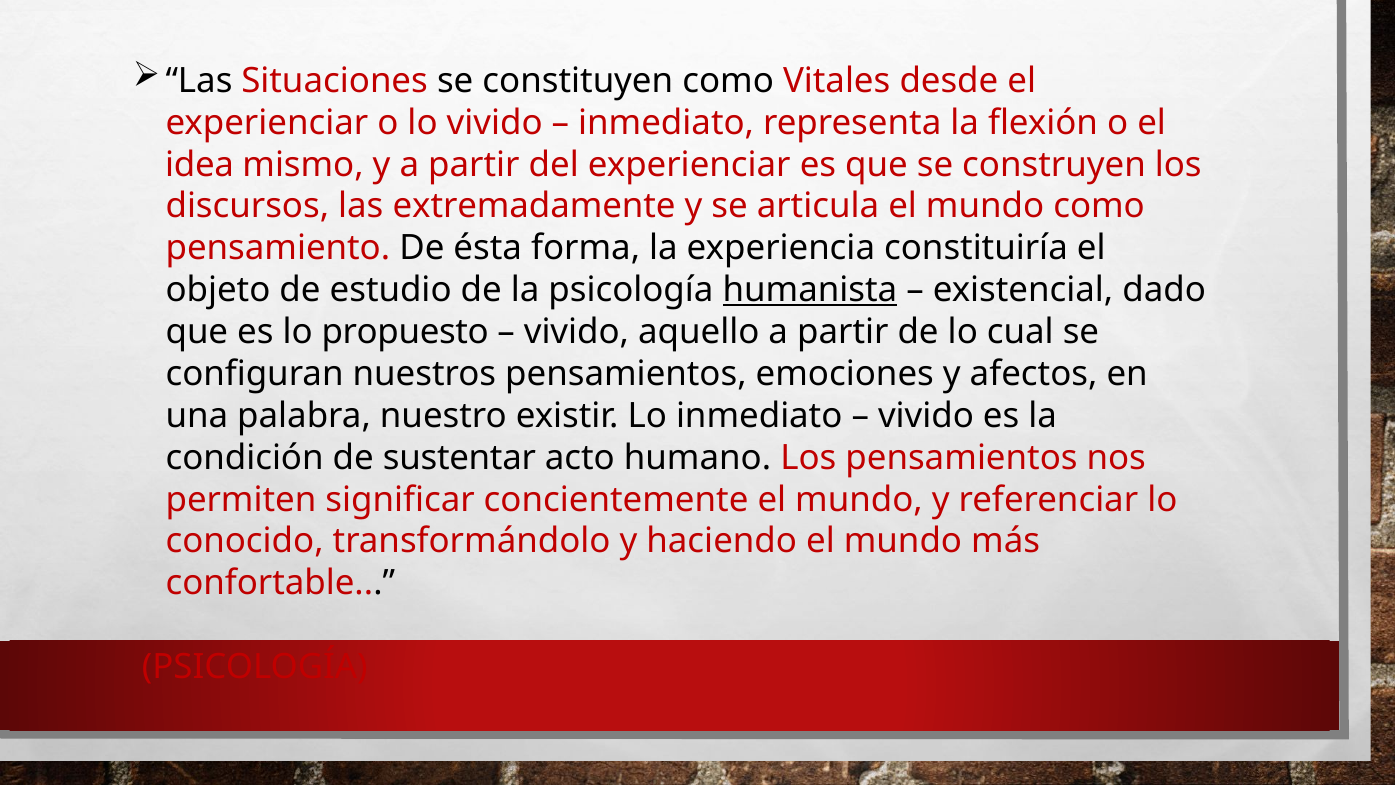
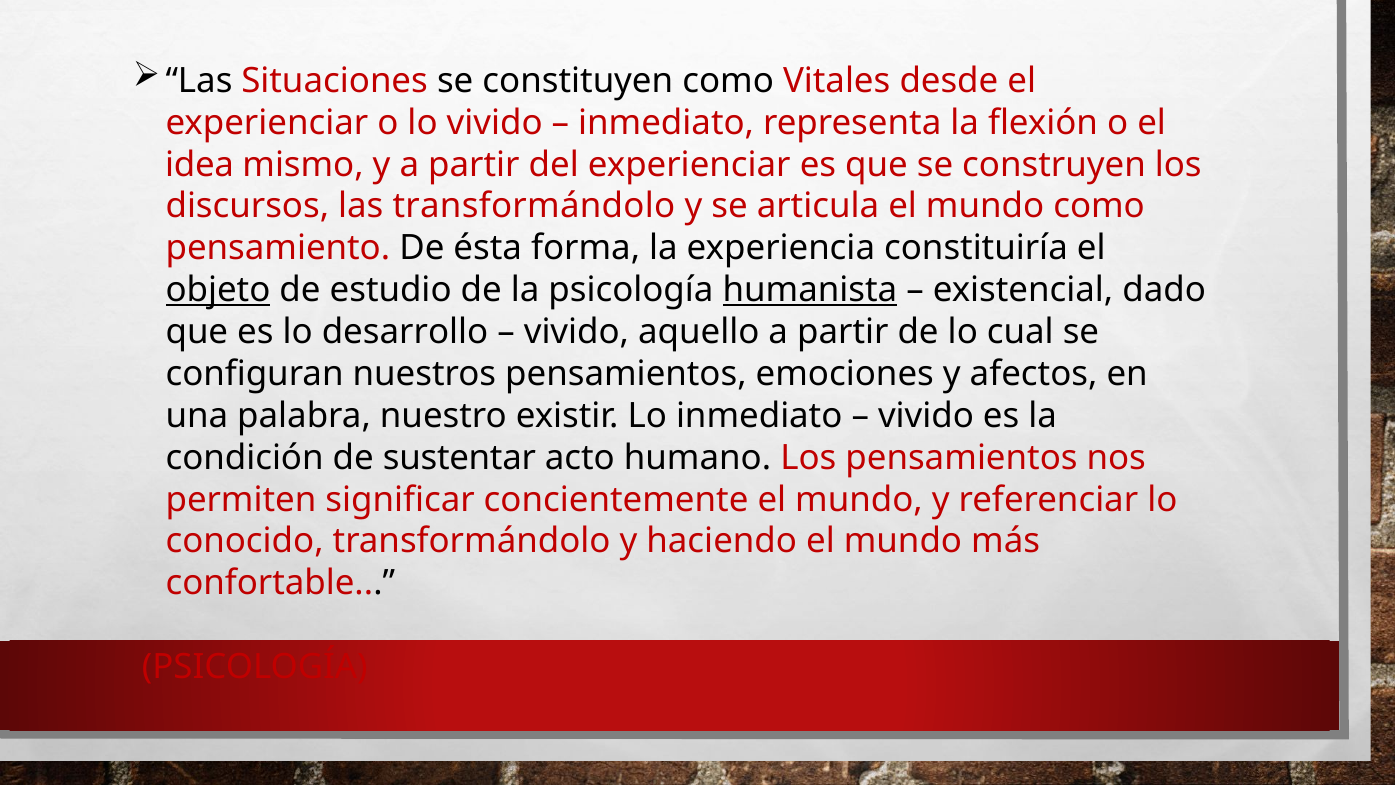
las extremadamente: extremadamente -> transformándolo (534, 206)
objeto underline: none -> present (218, 290)
propuesto: propuesto -> desarrollo (405, 332)
